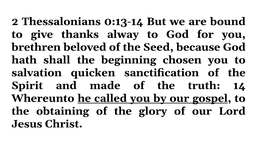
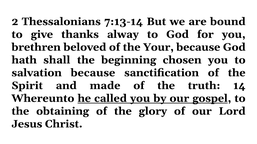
0:13-14: 0:13-14 -> 7:13-14 (124, 22)
Seed: Seed -> Your (158, 47)
salvation quicken: quicken -> because (93, 73)
